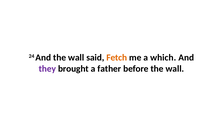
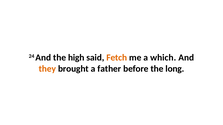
And the wall: wall -> high (76, 58)
they colour: purple -> orange (47, 69)
before the wall: wall -> long (175, 69)
